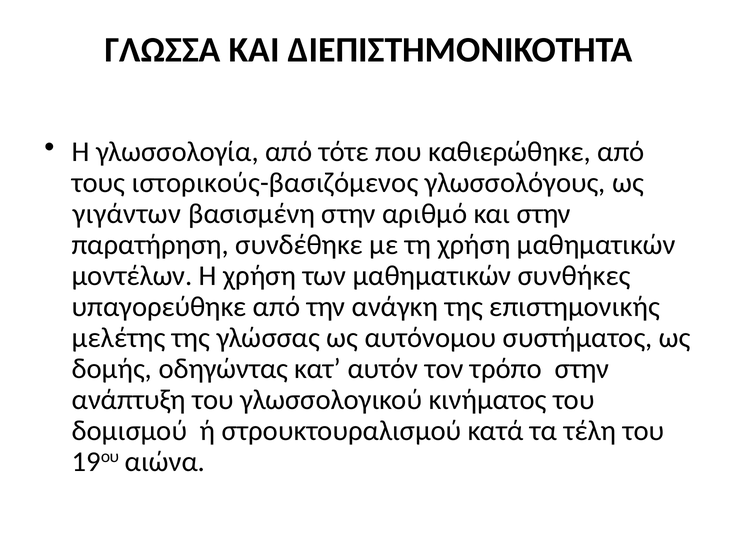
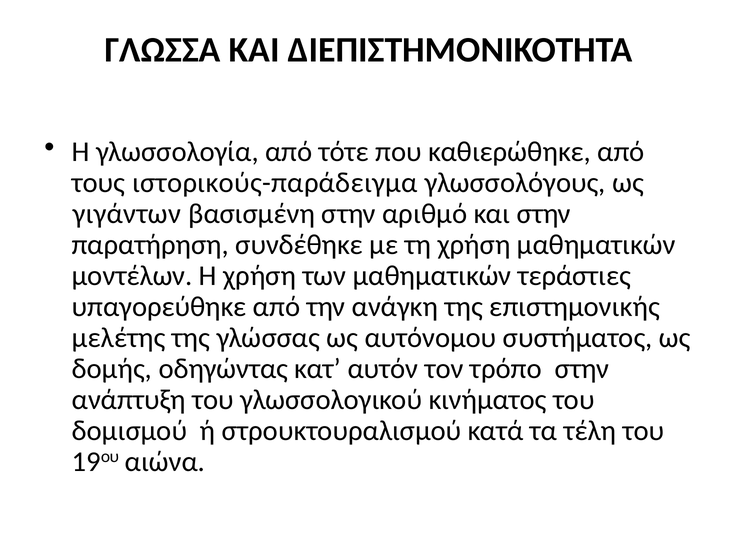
ιστορικούς-βασιζόμενος: ιστορικούς-βασιζόμενος -> ιστορικούς-παράδειγμα (275, 183)
συνθήκες: συνθήκες -> τεράστιες (574, 276)
